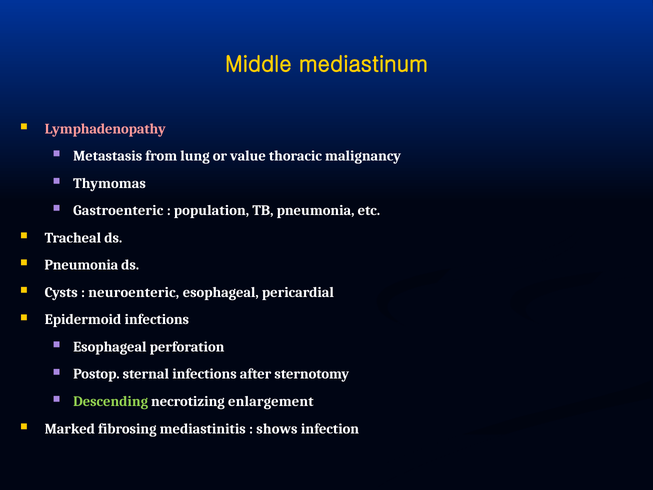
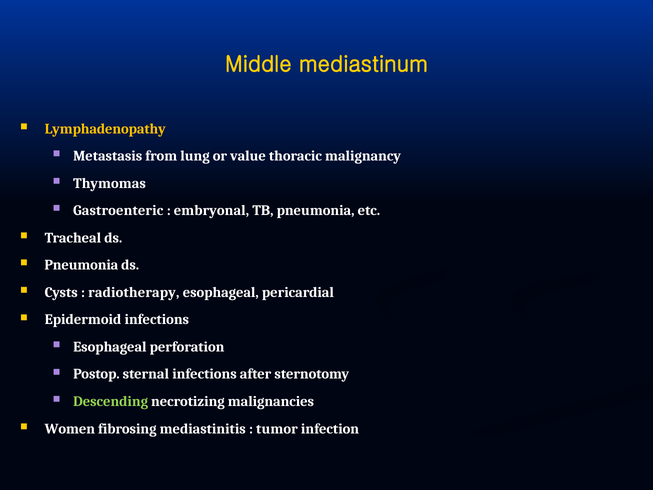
Lymphadenopathy colour: pink -> yellow (105, 129)
population: population -> embryonal (211, 210)
neuroenteric: neuroenteric -> radiotherapy (134, 292)
enlargement: enlargement -> malignancies (271, 401)
Marked: Marked -> Women (70, 429)
shows: shows -> tumor (277, 429)
